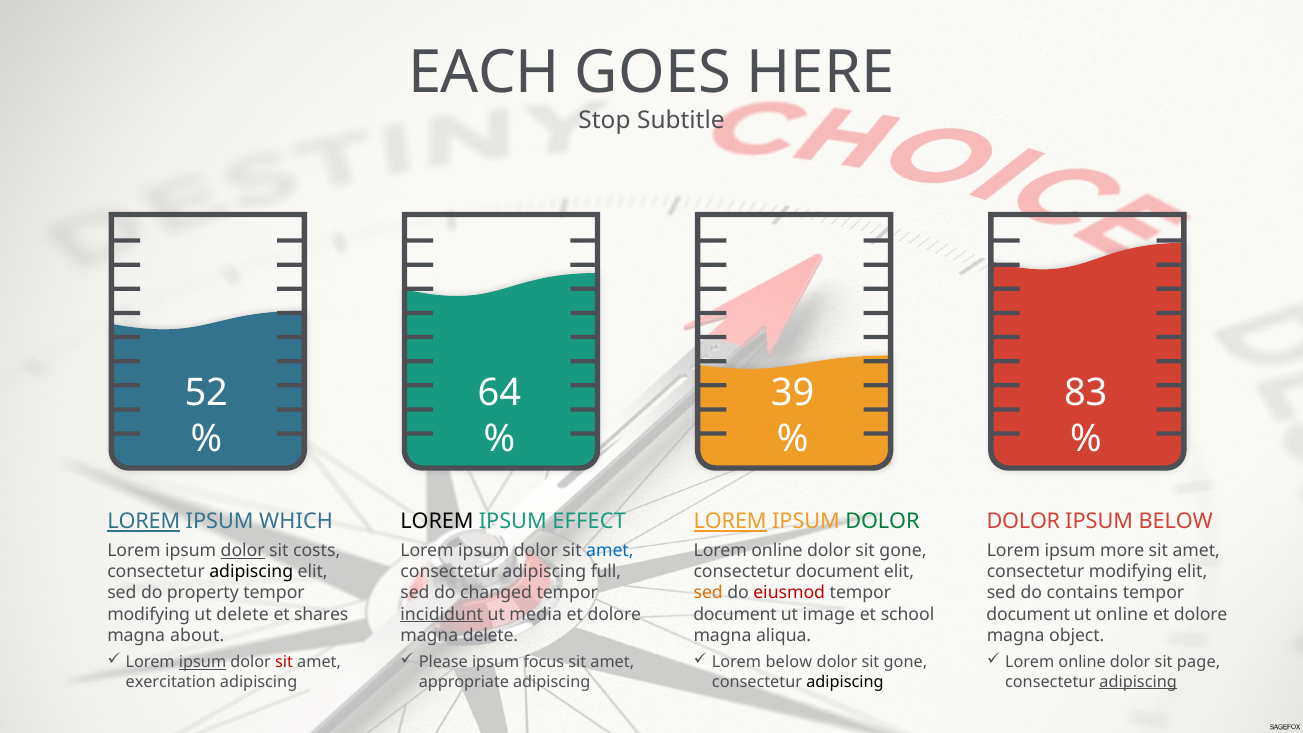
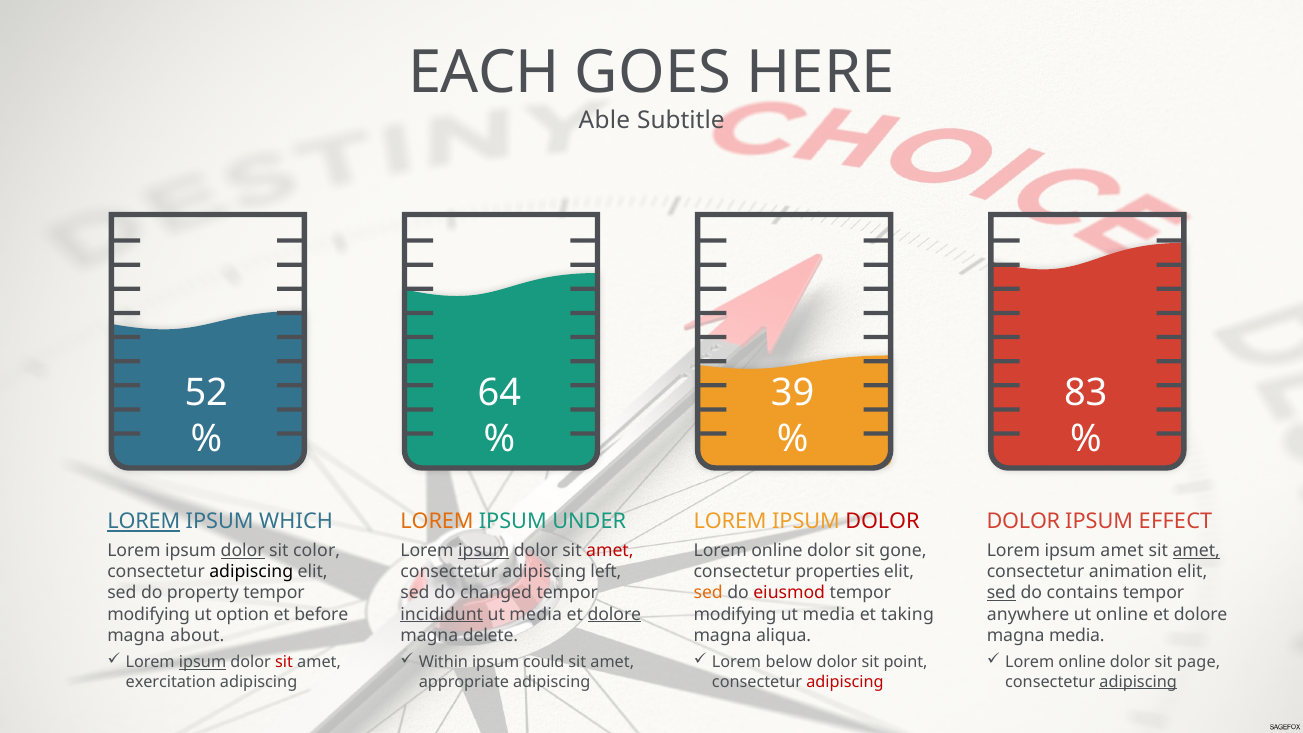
Stop: Stop -> Able (604, 120)
LOREM colour: black -> orange (437, 522)
EFFECT: EFFECT -> UNDER (589, 522)
LOREM underline: present -> none (730, 522)
DOLOR colour: green -> red (882, 522)
IPSUM BELOW: BELOW -> EFFECT (1176, 522)
costs: costs -> color (317, 551)
ipsum underline: none -> present (484, 551)
amet colour: blue -> red (610, 551)
ipsum more: more -> amet (1122, 551)
amet underline: none -> present (1196, 551)
full: full -> left (606, 572)
consectetur document: document -> properties (838, 572)
consectetur modifying: modifying -> animation (1131, 572)
sed underline: none -> present (1001, 593)
ut delete: delete -> option (243, 614)
shares: shares -> before (321, 614)
dolore underline: none -> present (614, 614)
document: document -> modifying (735, 614)
image: image -> media (829, 614)
school: school -> taking (907, 614)
document: document -> anywhere (1028, 614)
magna object: object -> media (1077, 635)
Please: Please -> Within (443, 662)
focus: focus -> could (544, 662)
gone: gone -> point (905, 662)
adipiscing colour: black -> red (845, 682)
